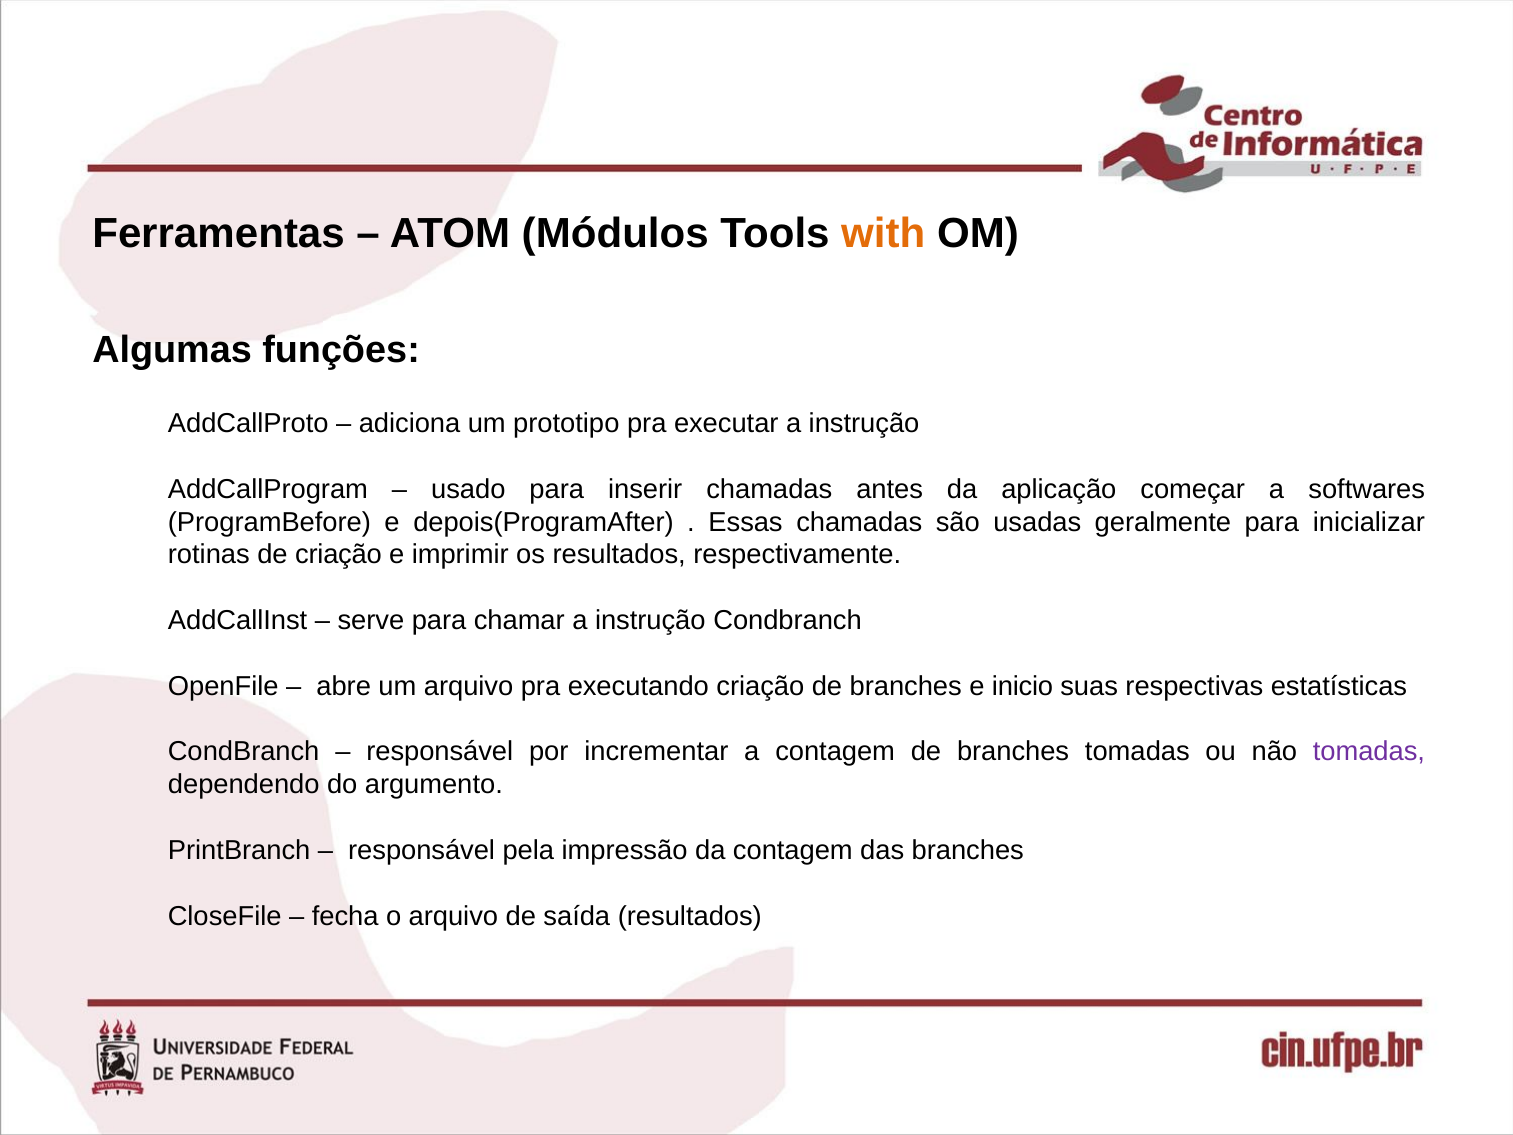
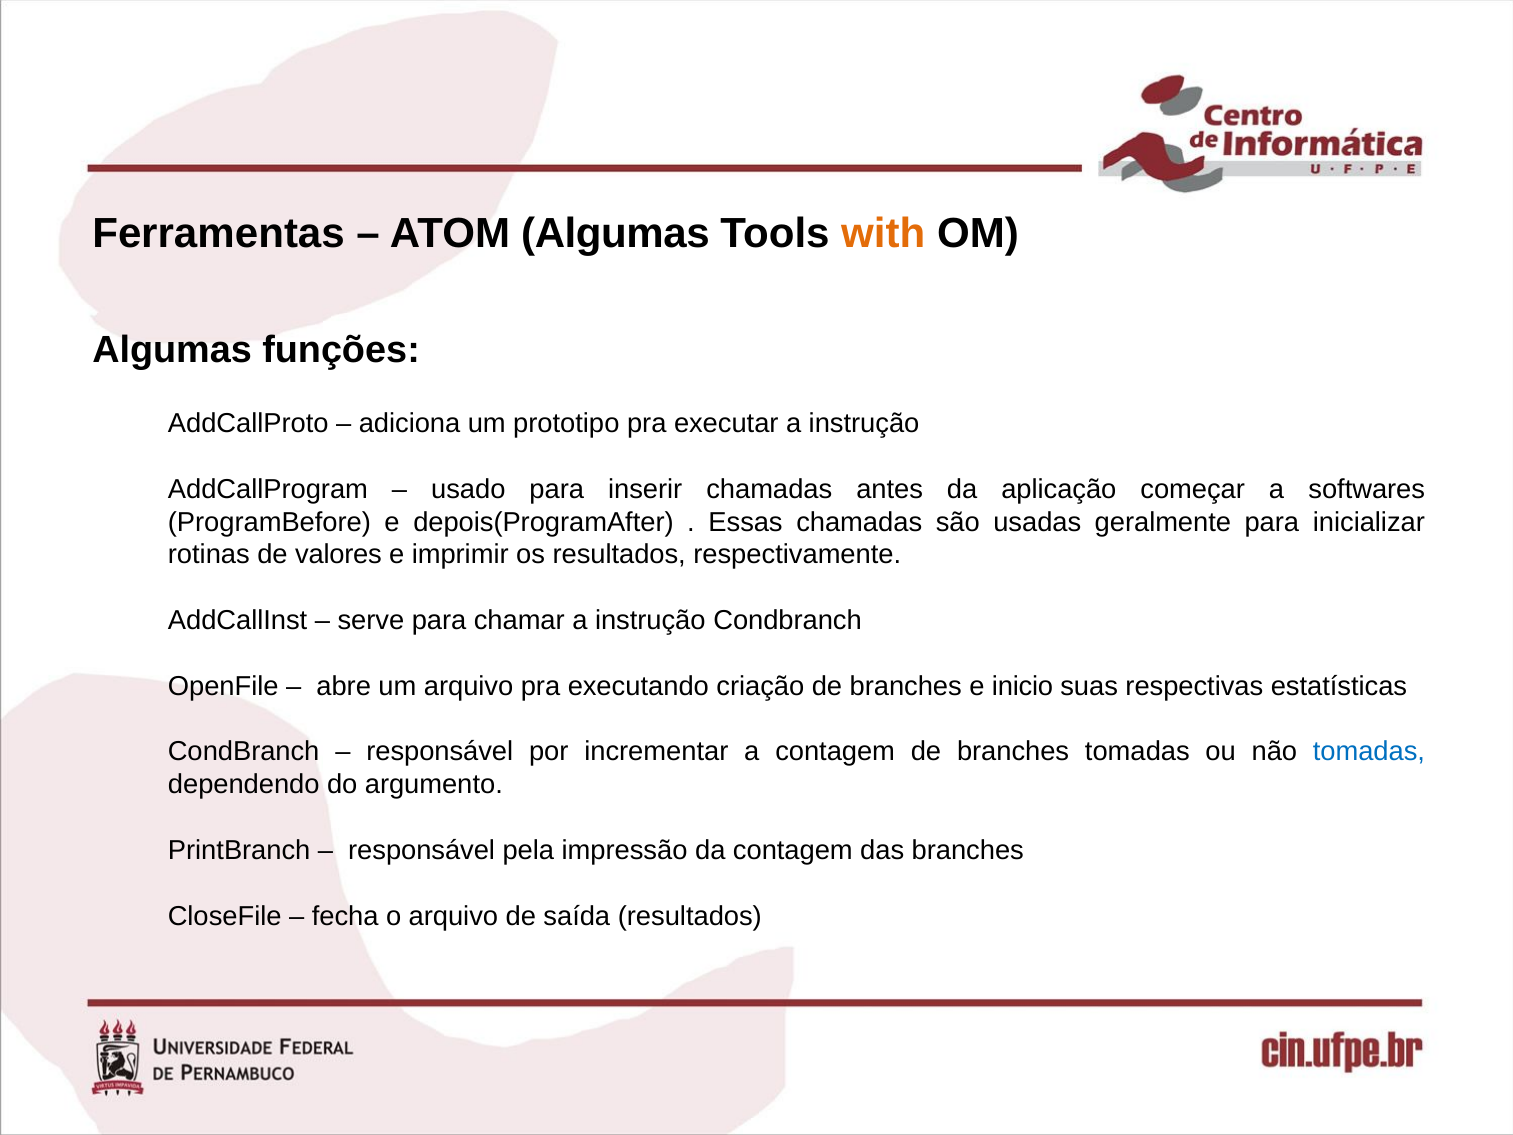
ATOM Módulos: Módulos -> Algumas (615, 234)
de criação: criação -> valores (338, 555)
tomadas colour: purple -> blue (1369, 752)
